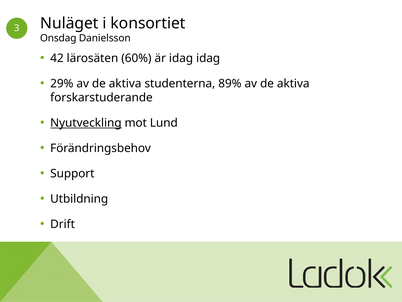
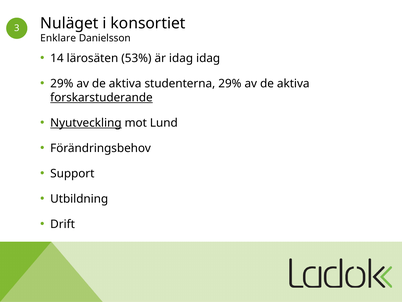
Onsdag: Onsdag -> Enklare (58, 38)
42: 42 -> 14 (57, 58)
60%: 60% -> 53% (136, 58)
studenterna 89%: 89% -> 29% (230, 83)
forskarstuderande underline: none -> present (101, 98)
